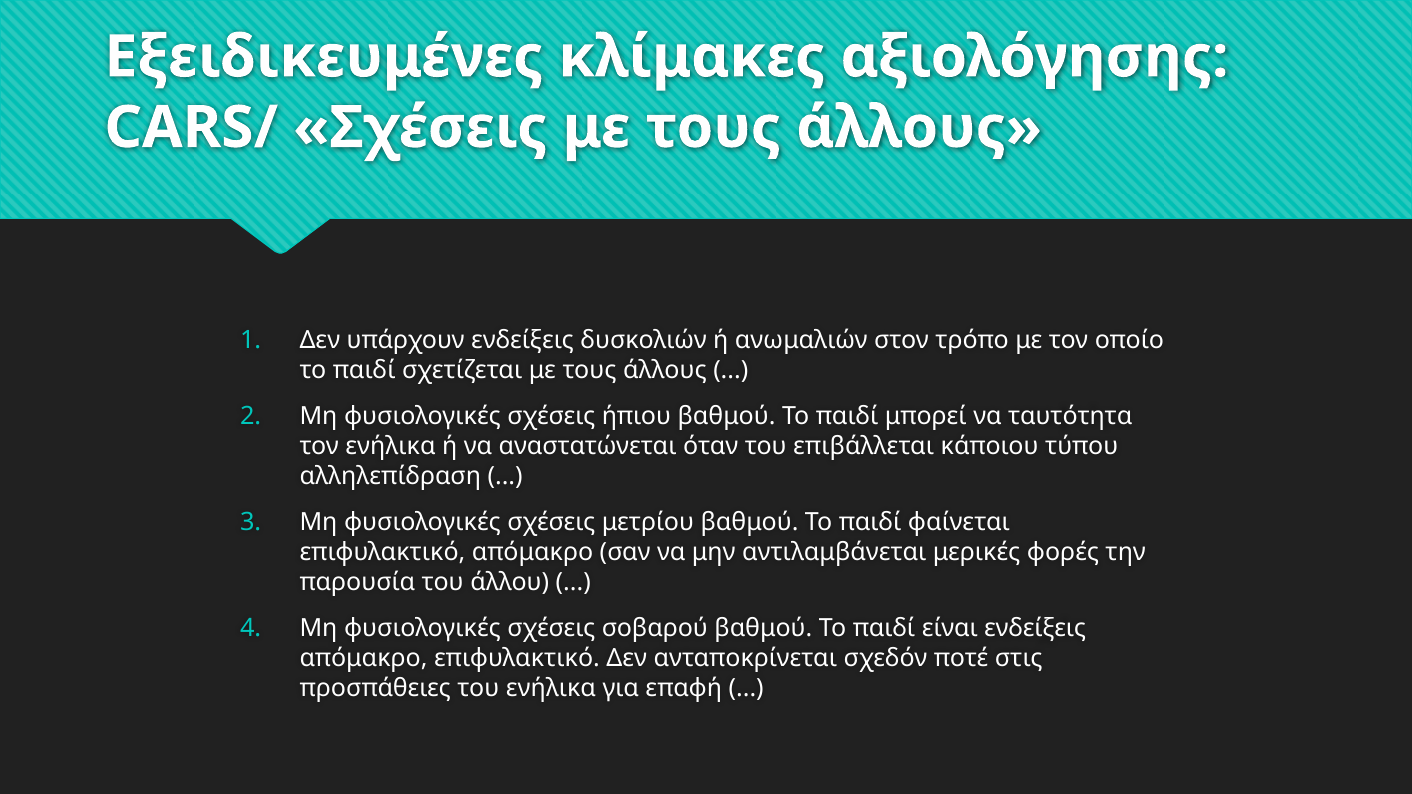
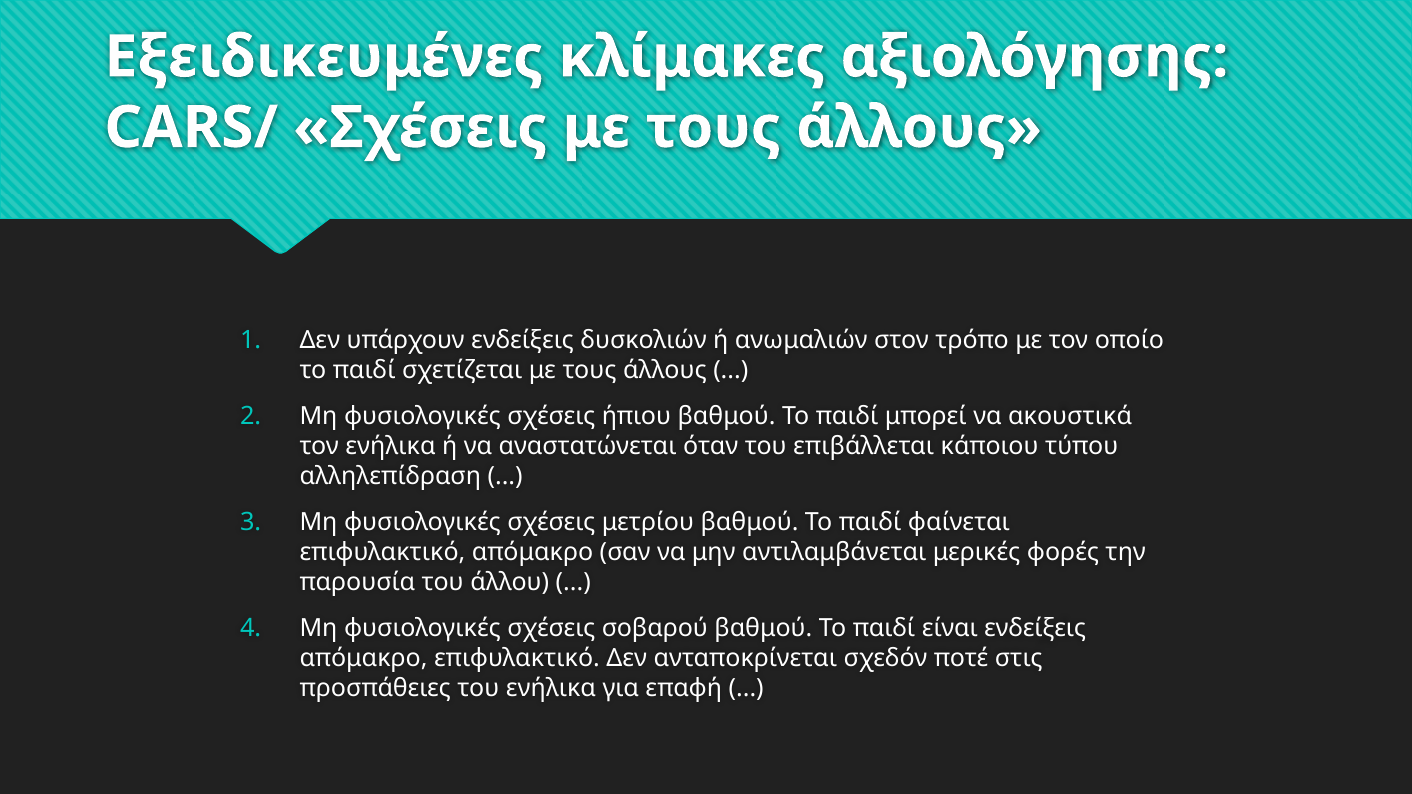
ταυτότητα: ταυτότητα -> ακουστικά (1070, 416)
